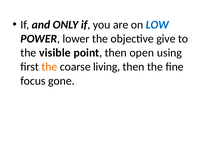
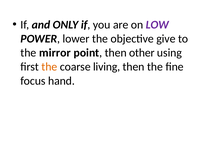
LOW colour: blue -> purple (157, 25)
visible: visible -> mirror (55, 53)
open: open -> other (142, 53)
gone: gone -> hand (61, 81)
